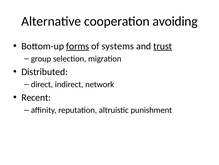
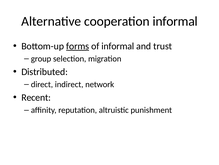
cooperation avoiding: avoiding -> informal (175, 21)
of systems: systems -> informal (118, 46)
trust underline: present -> none (163, 46)
